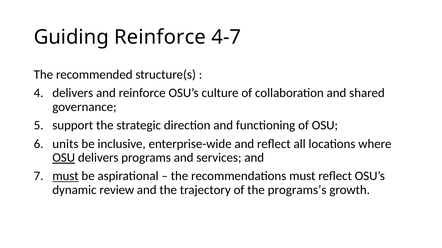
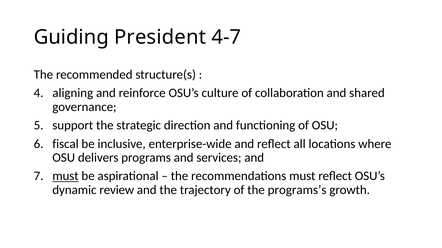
Guiding Reinforce: Reinforce -> President (160, 37)
delivers: delivers -> aligning (73, 93)
units: units -> fiscal (65, 144)
OSU underline: present -> none (64, 158)
